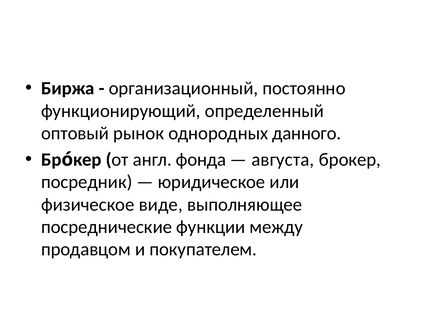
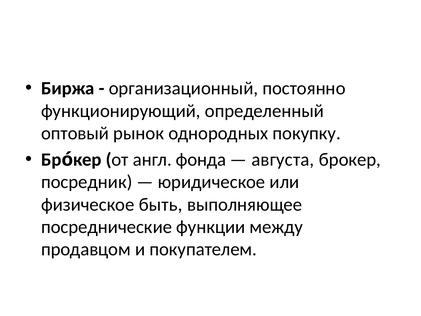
данного: данного -> покупку (307, 133)
виде: виде -> быть (161, 204)
